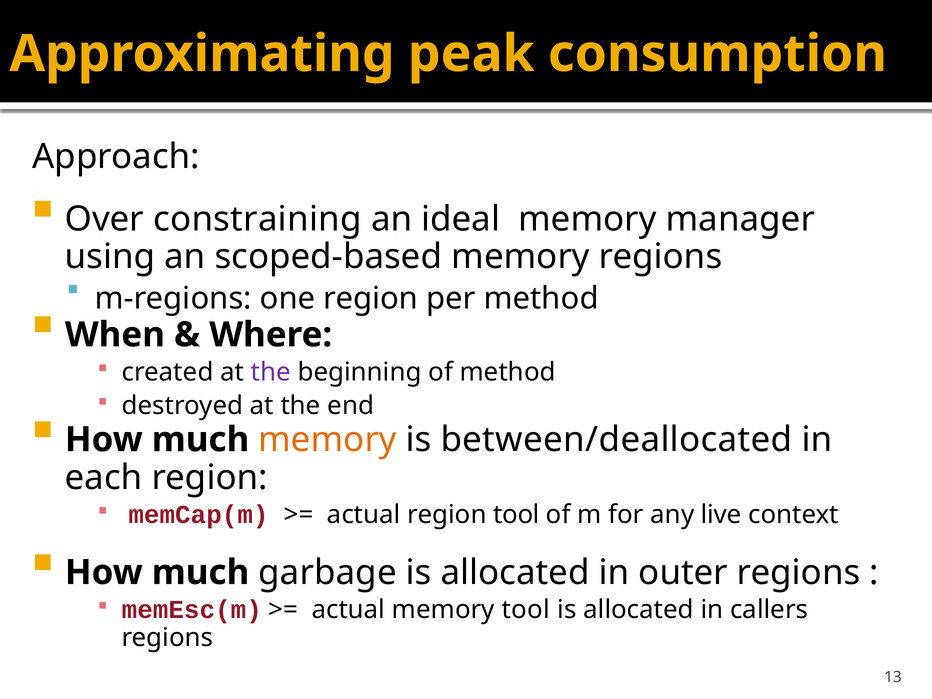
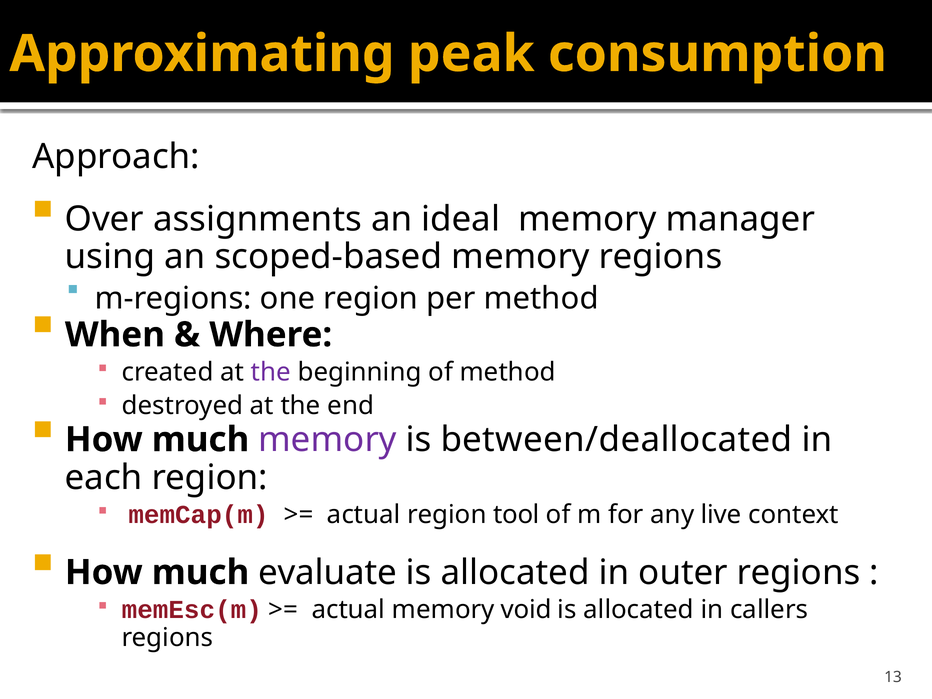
constraining: constraining -> assignments (258, 219)
memory colour: orange -> purple (328, 440)
garbage: garbage -> evaluate (328, 573)
memory tool: tool -> void (526, 610)
